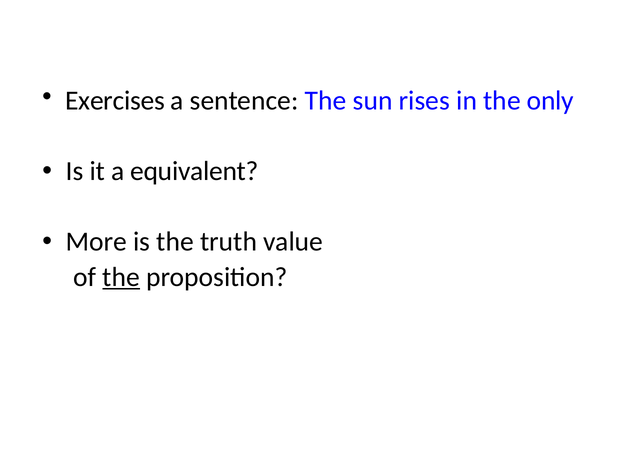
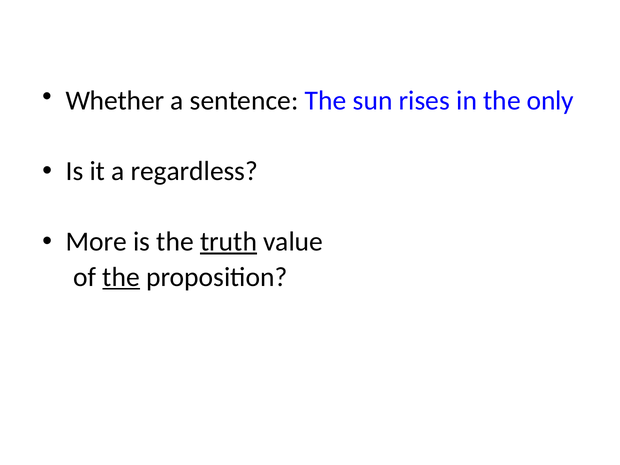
Exercises: Exercises -> Whether (115, 101)
equivalent: equivalent -> regardless (194, 171)
truth underline: none -> present (229, 242)
